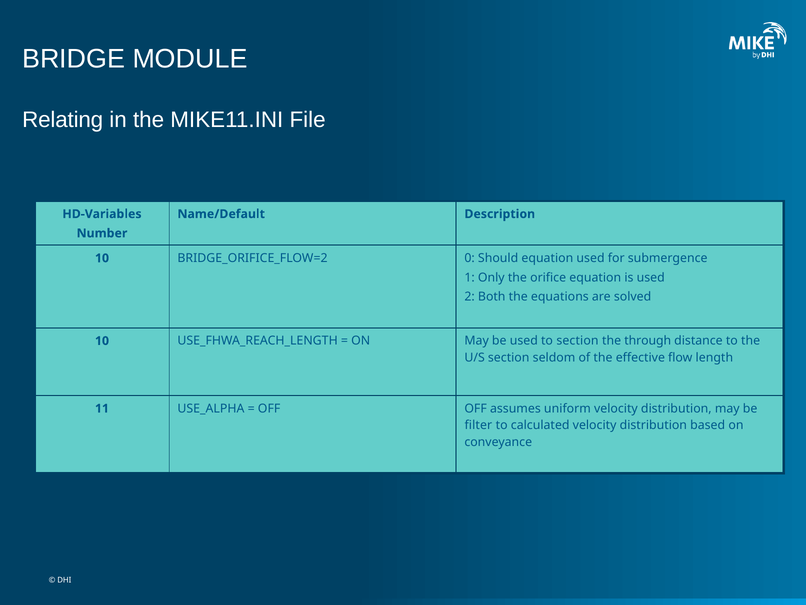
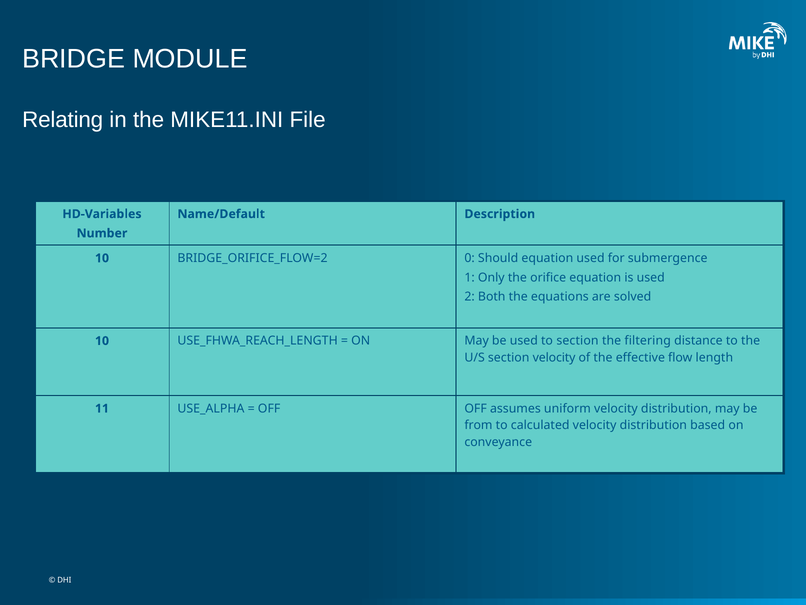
through: through -> filtering (648, 341)
section seldom: seldom -> velocity (554, 357)
filter: filter -> from (478, 425)
